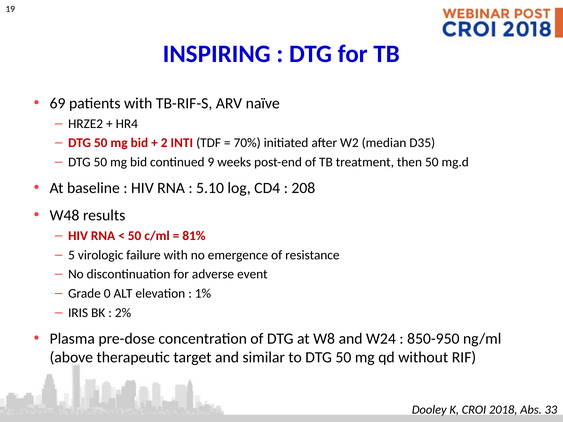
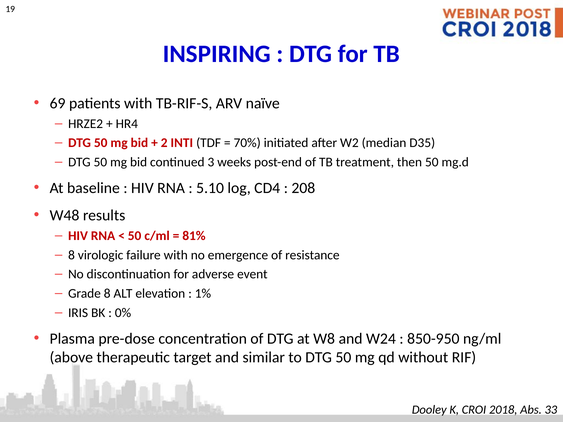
9: 9 -> 3 (211, 162)
5: 5 -> 8 (71, 255)
Grade 0: 0 -> 8 (107, 294)
2%: 2% -> 0% (123, 313)
